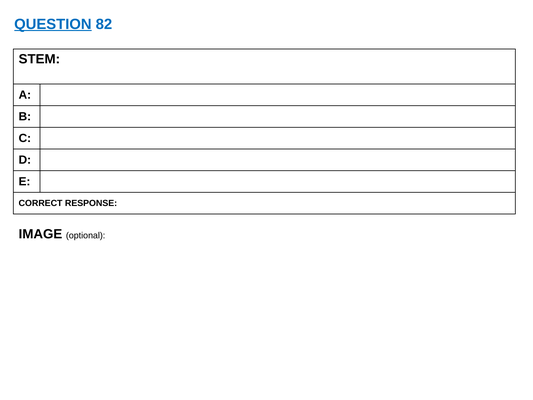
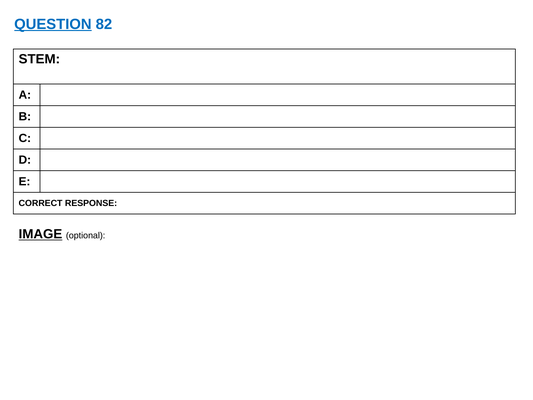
IMAGE underline: none -> present (40, 234)
